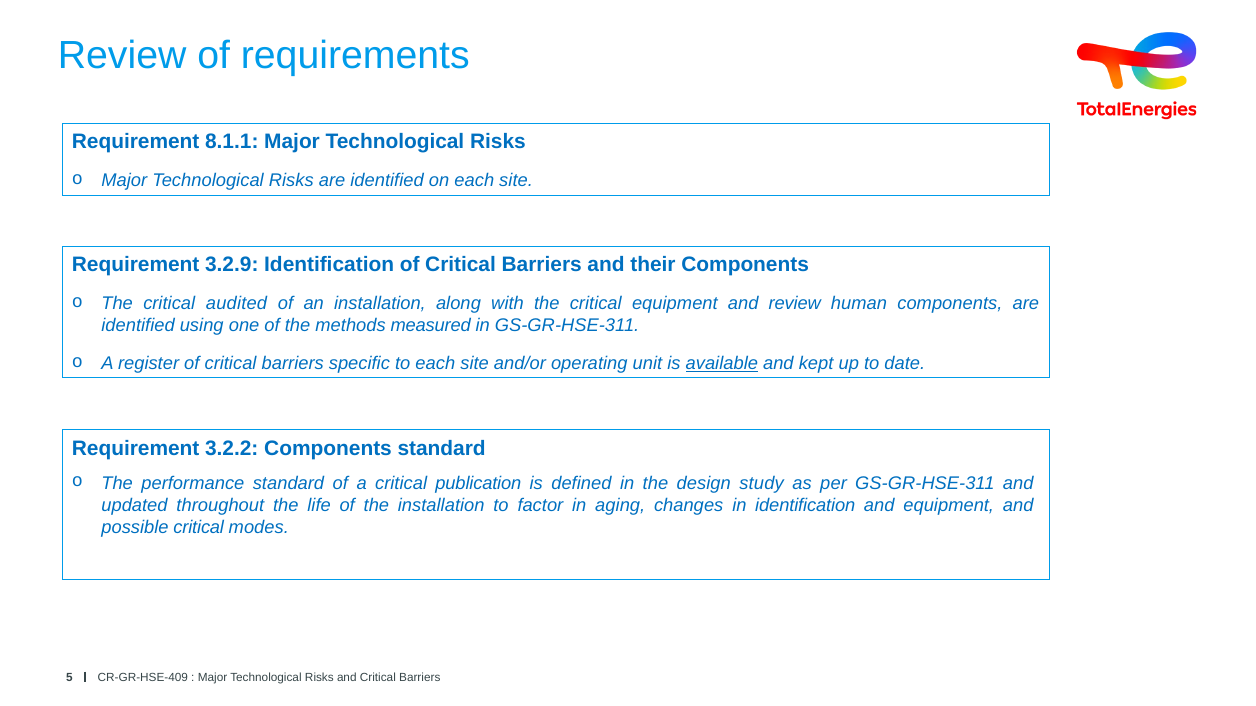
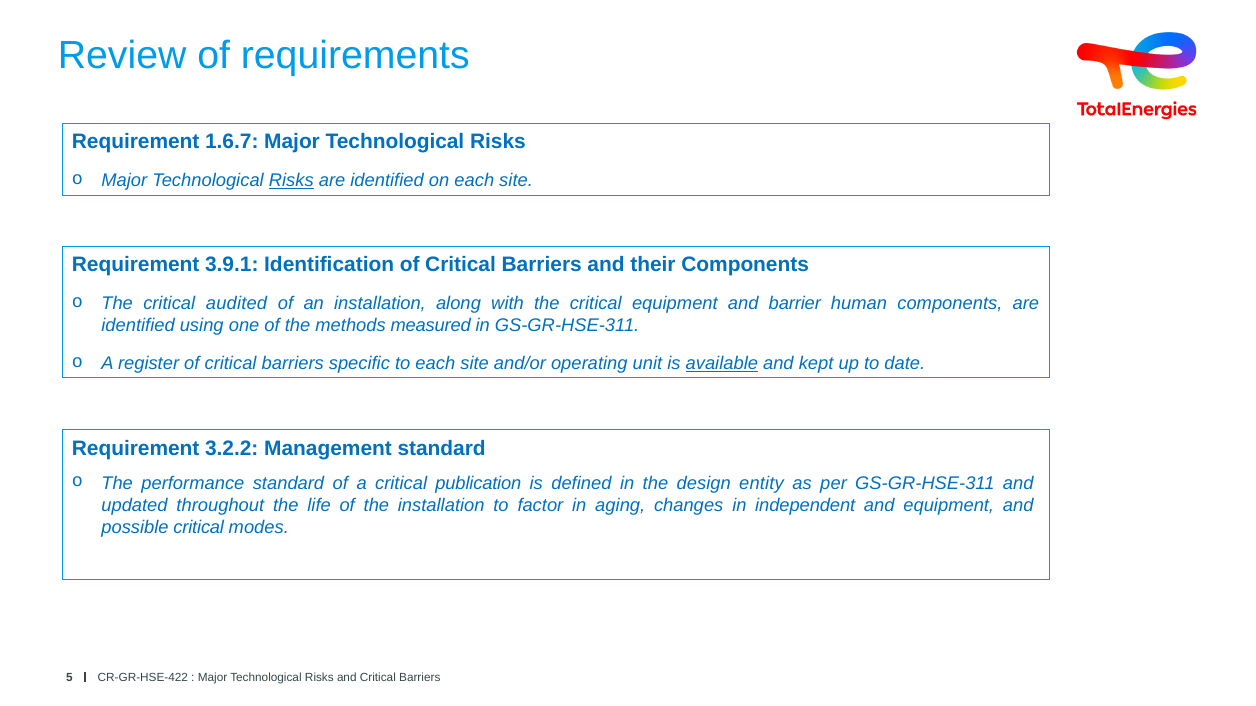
8.1.1: 8.1.1 -> 1.6.7 (232, 142)
Risks underline: none -> present (291, 181)
3.2.9: 3.2.9 -> 3.9.1 (232, 265)
and review: review -> barrier (795, 304)
3.2.2 Components: Components -> Management (328, 449)
study: study -> entity (762, 484)
in identification: identification -> independent (805, 506)
CR-GR-HSE-409: CR-GR-HSE-409 -> CR-GR-HSE-422 (143, 678)
